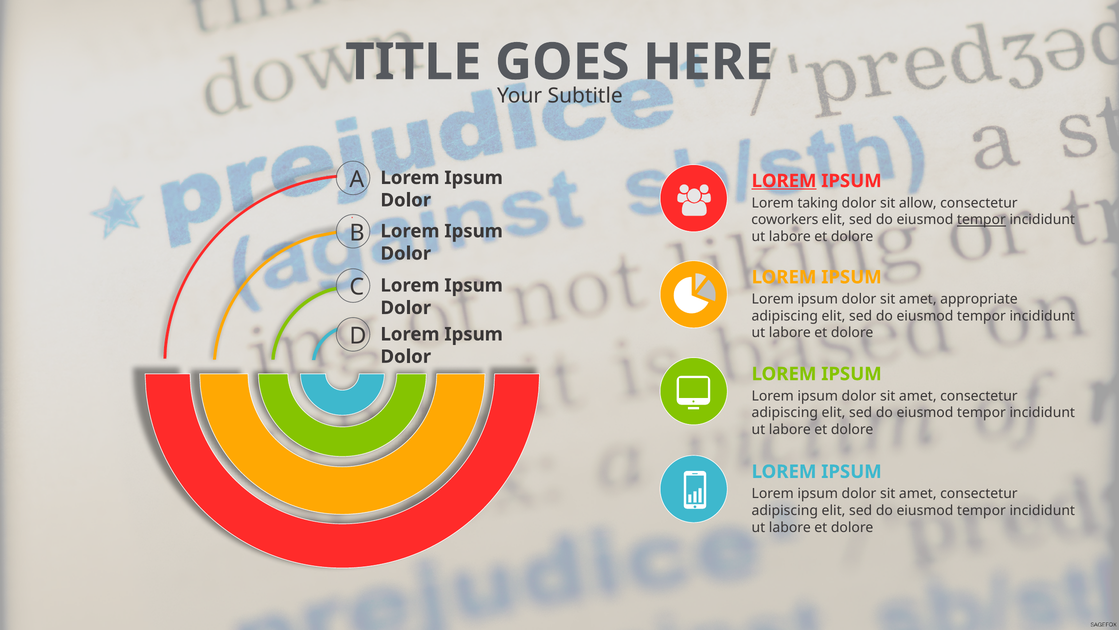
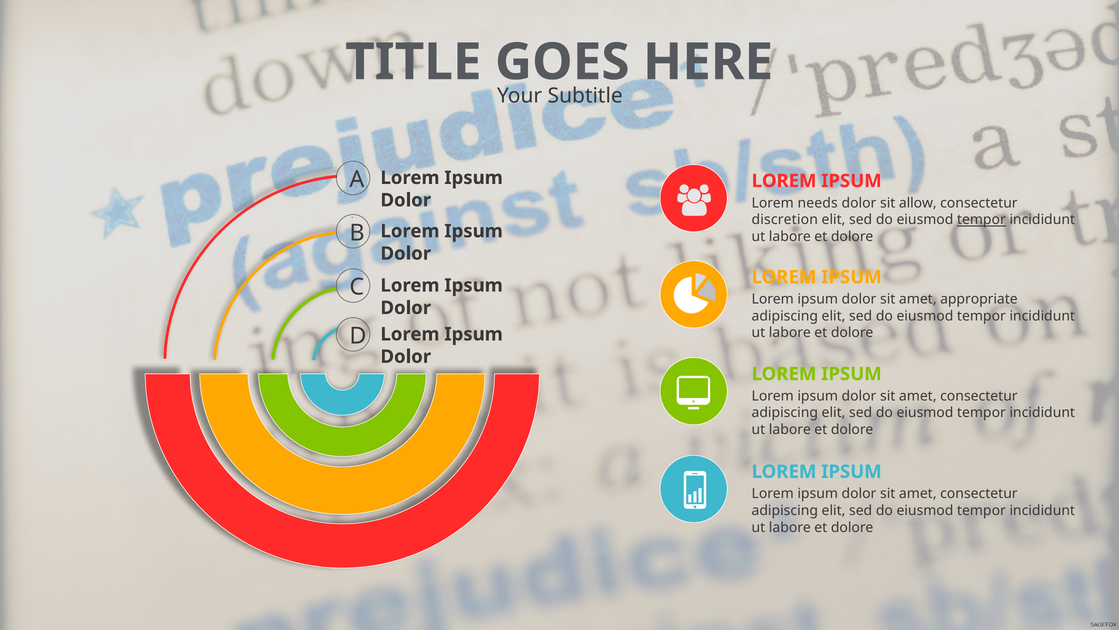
LOREM underline: present -> none (784, 181)
taking: taking -> needs (818, 203)
coworkers: coworkers -> discretion (785, 220)
